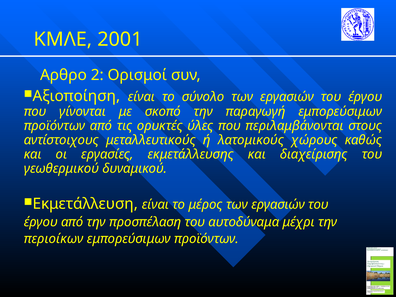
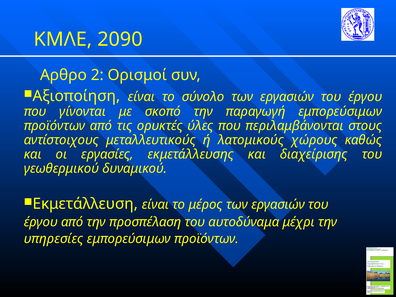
2001: 2001 -> 2090 (120, 39)
περιοίκων: περιοίκων -> υπηρεσίες (54, 239)
